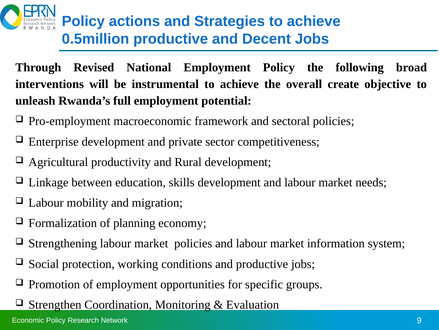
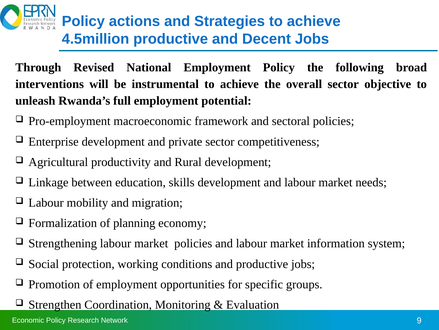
0.5million: 0.5million -> 4.5million (96, 39)
overall create: create -> sector (343, 84)
